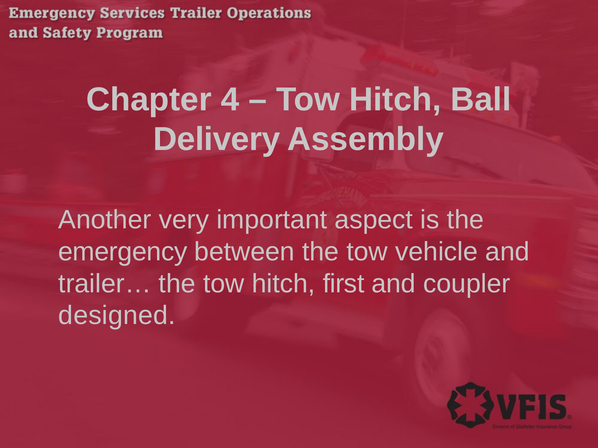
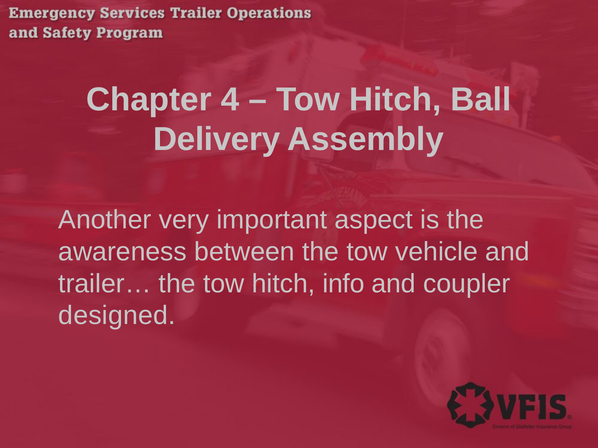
emergency: emergency -> awareness (123, 252)
first: first -> info (344, 284)
